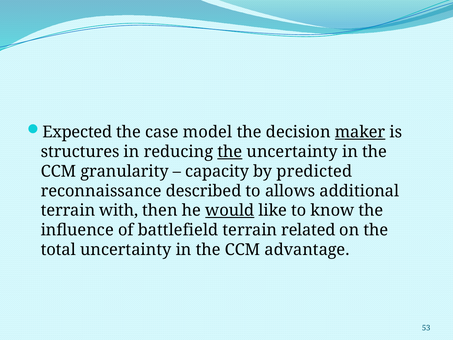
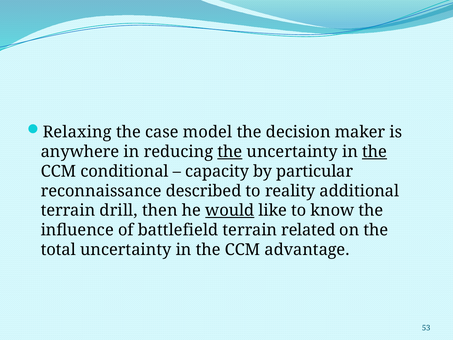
Expected: Expected -> Relaxing (77, 132)
maker underline: present -> none (360, 132)
structures: structures -> anywhere (80, 152)
the underline: none -> present (375, 152)
granularity: granularity -> conditional (125, 171)
predicted: predicted -> particular (315, 171)
allows: allows -> reality (290, 191)
with: with -> drill (119, 210)
